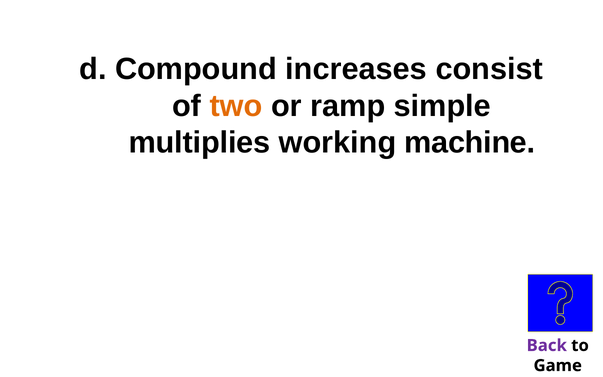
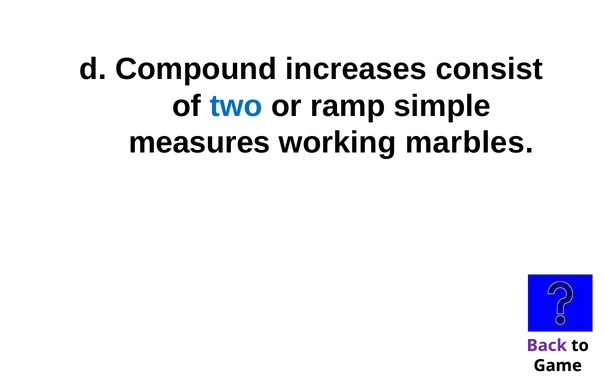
two colour: orange -> blue (236, 106)
multiplies: multiplies -> measures (200, 143)
machine: machine -> marbles (470, 143)
